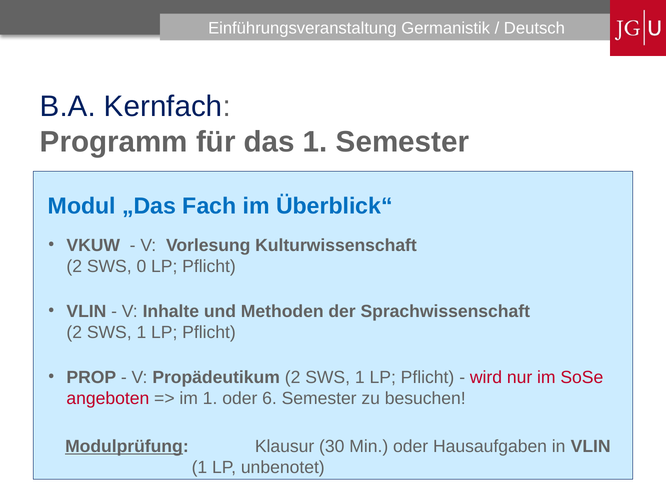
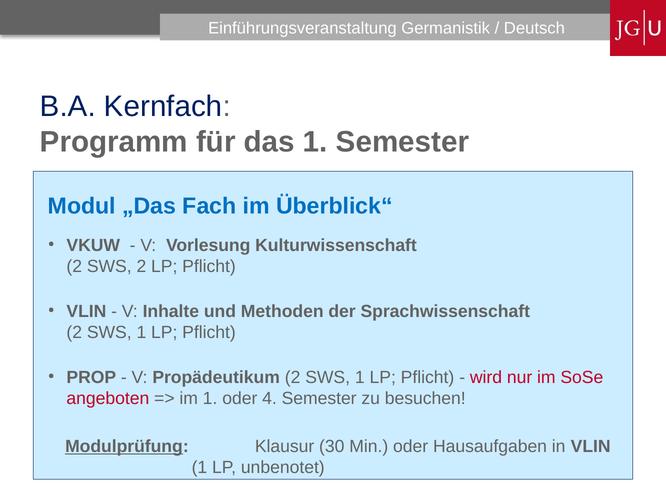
SWS 0: 0 -> 2 (141, 266)
6: 6 -> 4 (269, 398)
